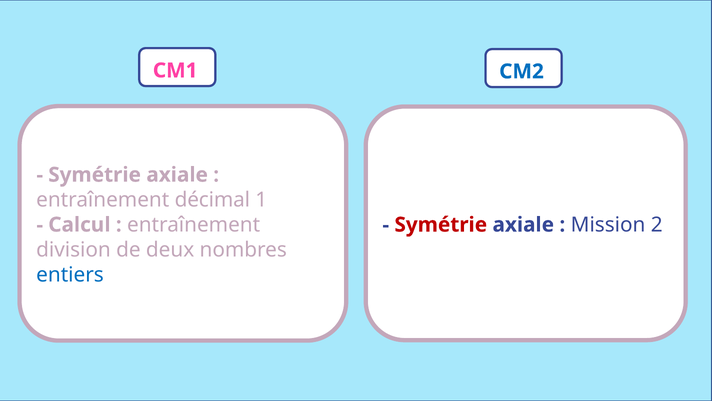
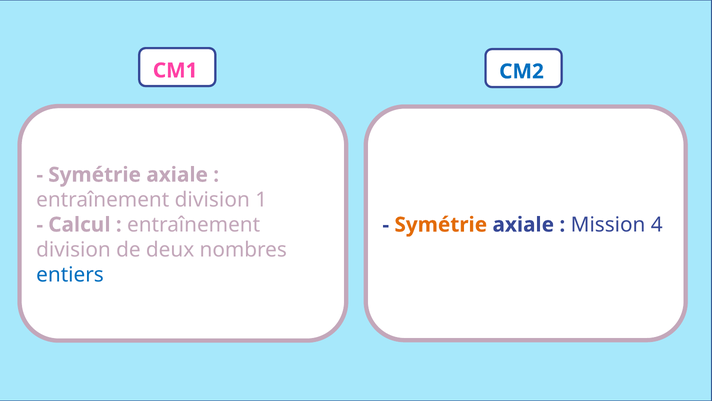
décimal: décimal -> division (212, 200)
Symétrie colour: red -> orange (441, 224)
2: 2 -> 4 (657, 224)
